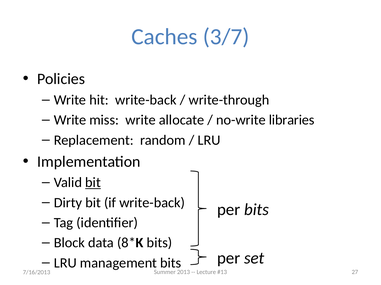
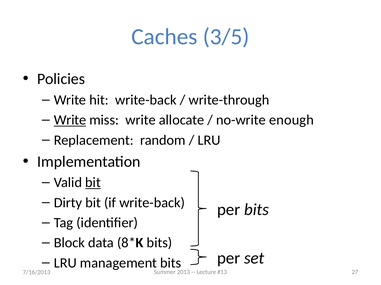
3/7: 3/7 -> 3/5 (226, 37)
Write underline: none -> present (70, 120)
libraries: libraries -> enough (292, 120)
